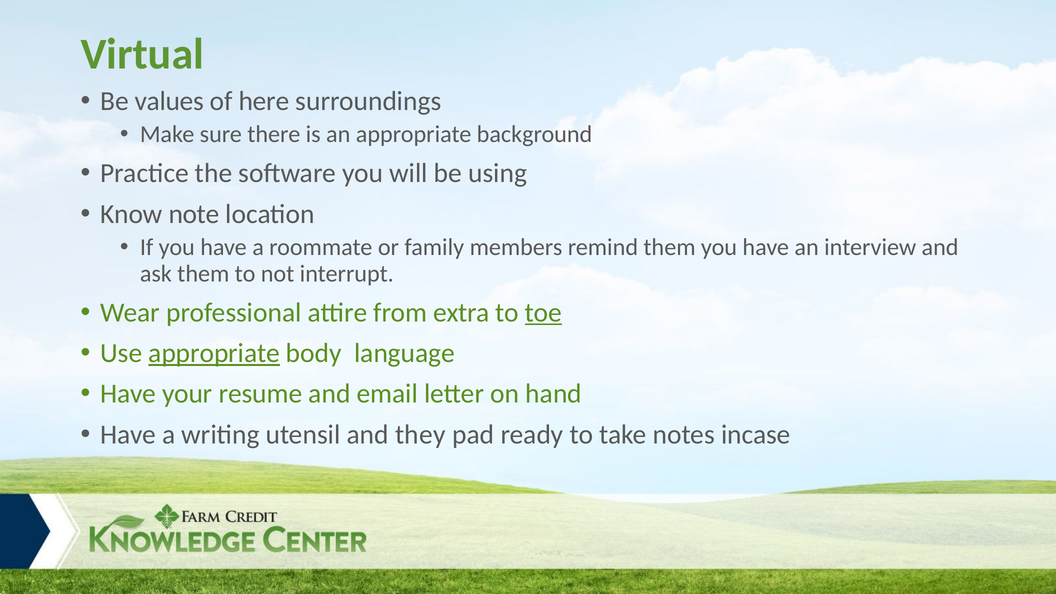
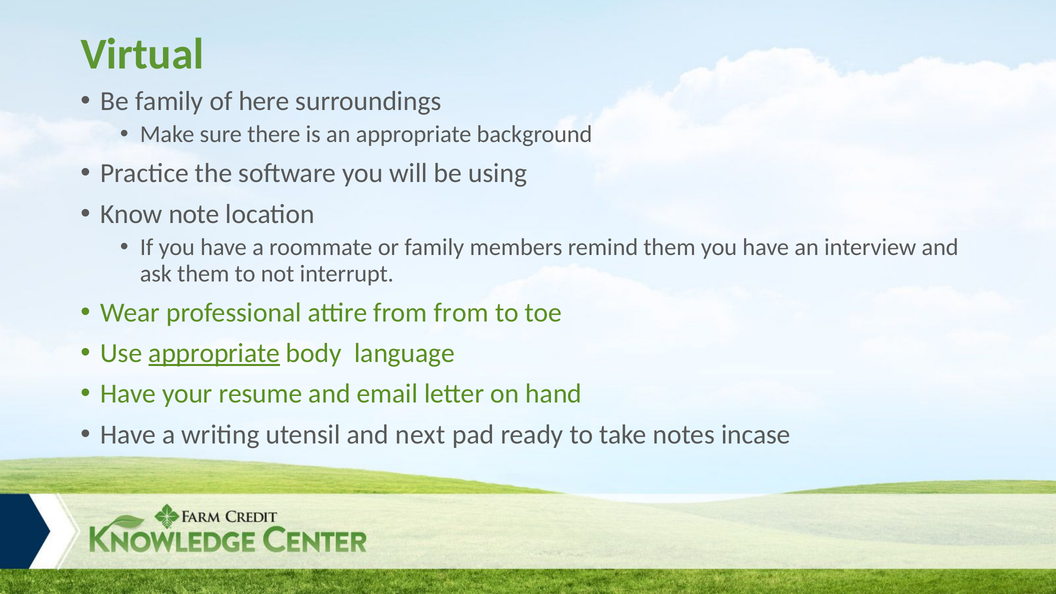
Be values: values -> family (169, 101)
from extra: extra -> from (461, 312)
toe underline: present -> none (543, 312)
they: they -> next (420, 435)
